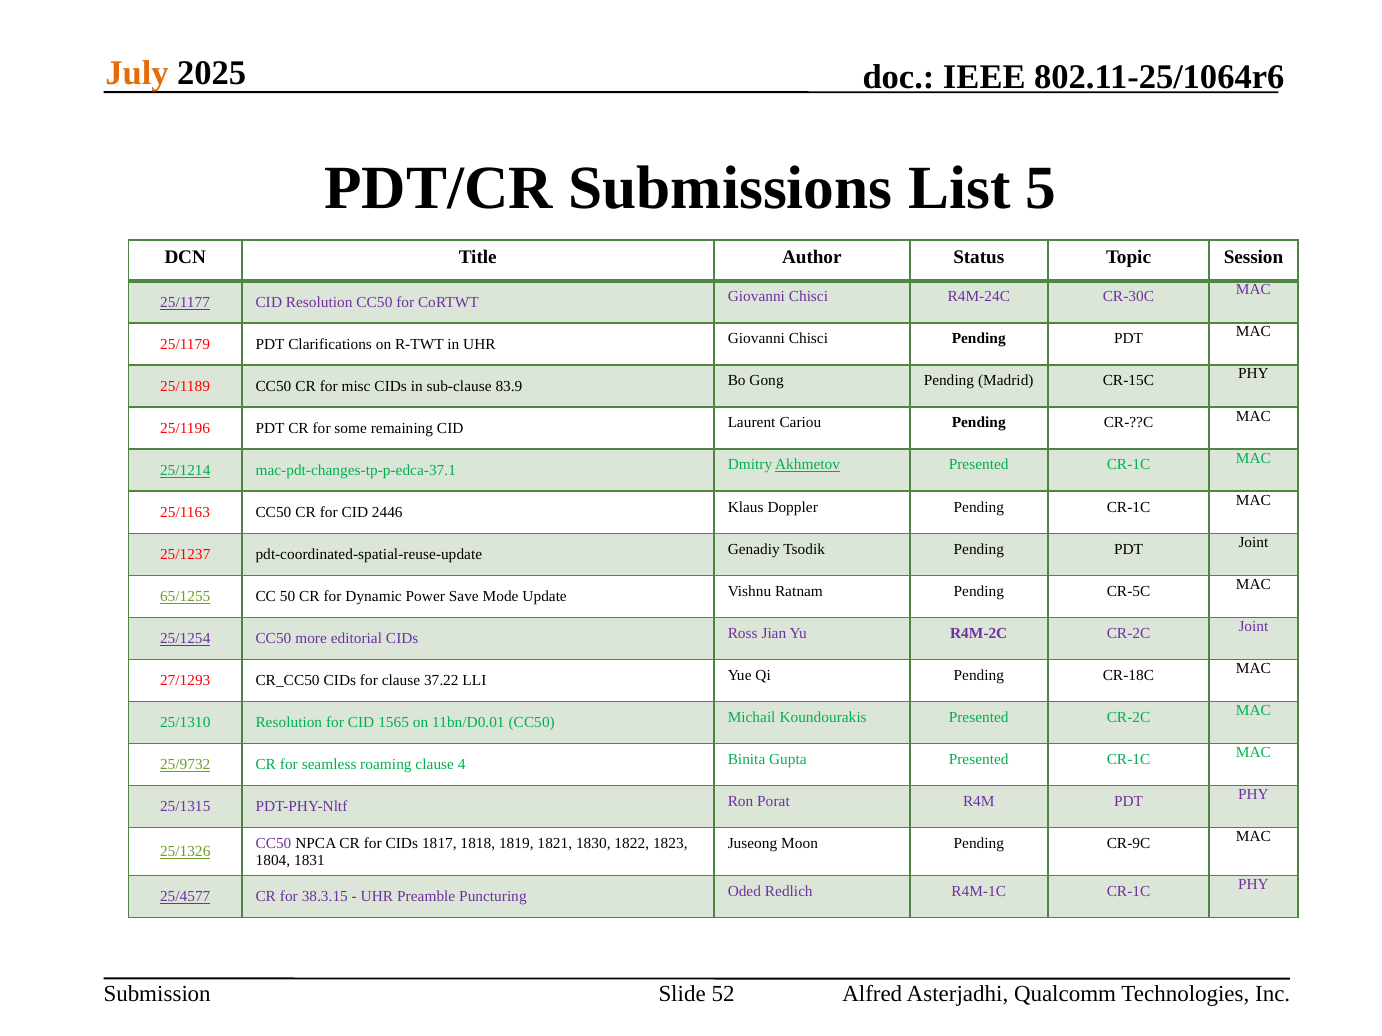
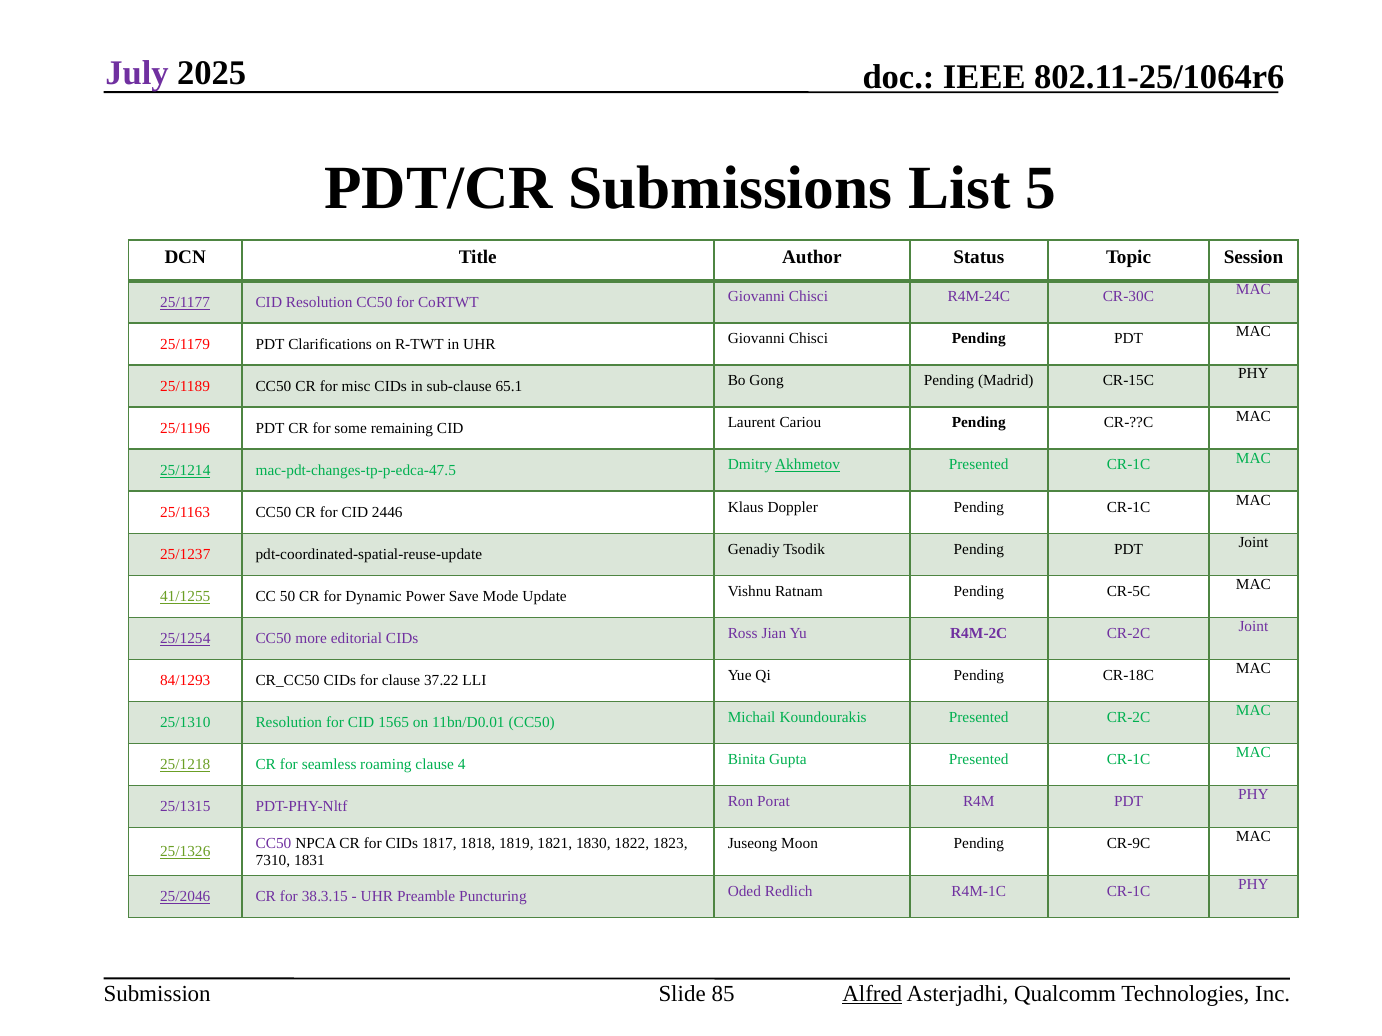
July colour: orange -> purple (137, 73)
83.9: 83.9 -> 65.1 (509, 387)
mac-pdt-changes-tp-p-edca-37.1: mac-pdt-changes-tp-p-edca-37.1 -> mac-pdt-changes-tp-p-edca-47.5 (356, 471)
65/1255: 65/1255 -> 41/1255 (185, 597)
27/1293: 27/1293 -> 84/1293 (185, 681)
25/9732: 25/9732 -> 25/1218 (185, 765)
1804: 1804 -> 7310 (273, 861)
25/4577: 25/4577 -> 25/2046 (185, 897)
52: 52 -> 85 (723, 994)
Alfred underline: none -> present (872, 994)
